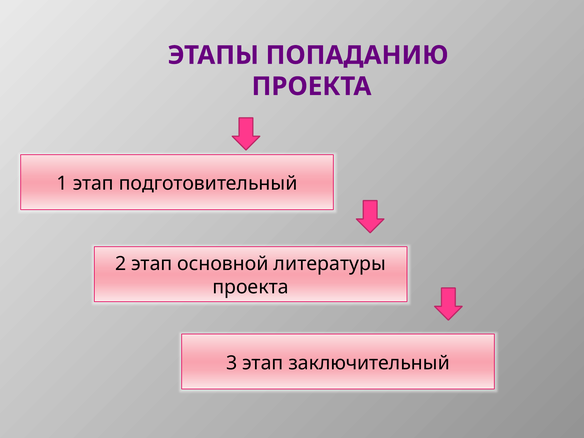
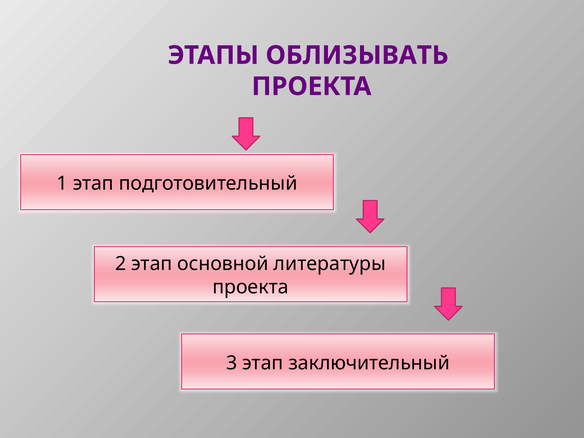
ПОПАДАНИЮ: ПОПАДАНИЮ -> ОБЛИЗЫВАТЬ (357, 55)
